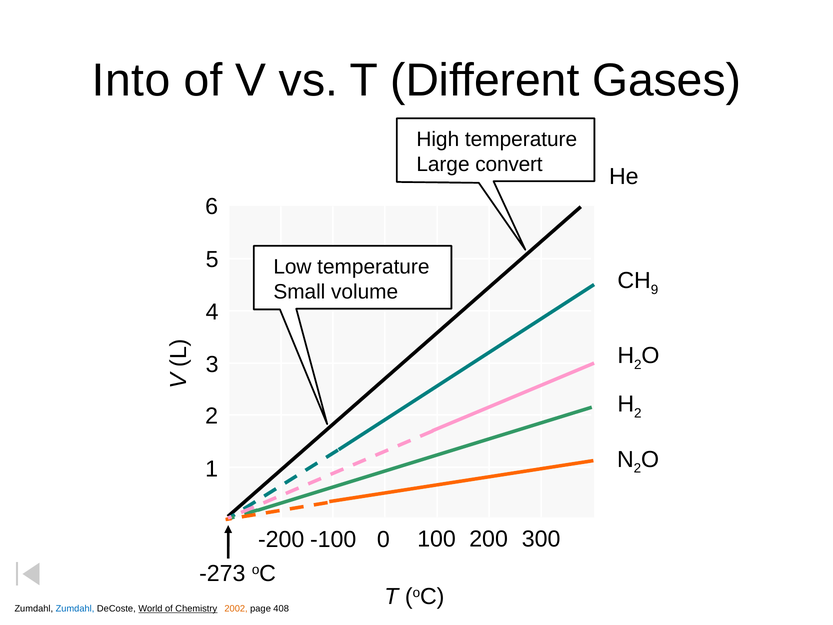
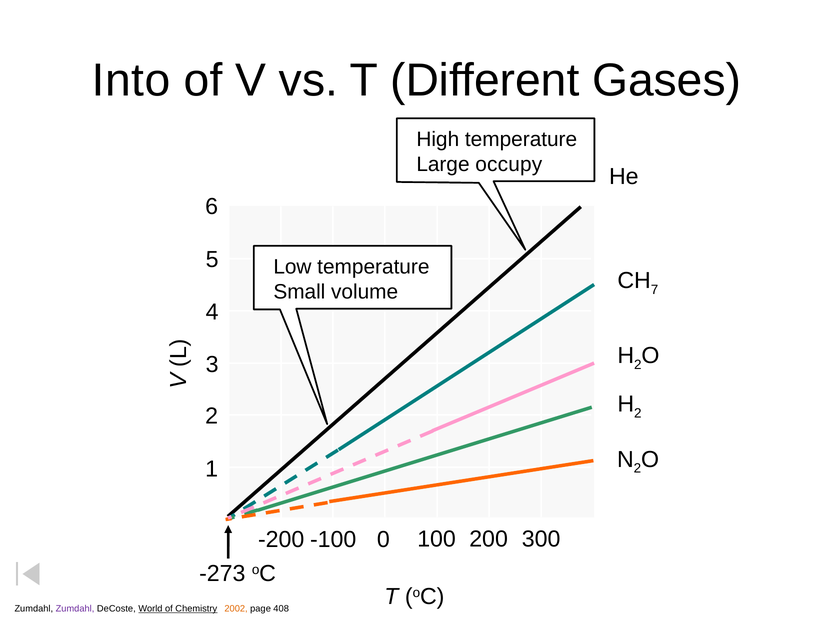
convert: convert -> occupy (509, 164)
9: 9 -> 7 (655, 289)
Zumdahl colour: blue -> purple (75, 609)
